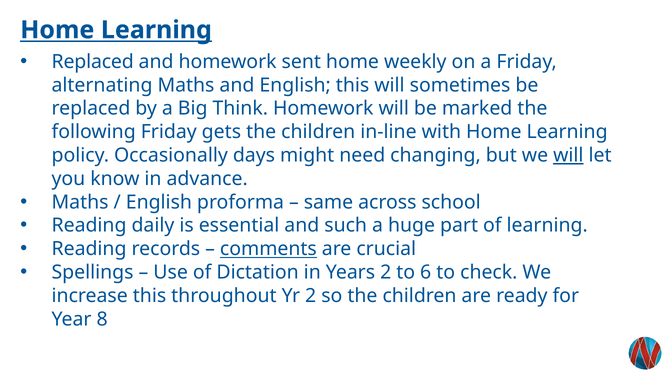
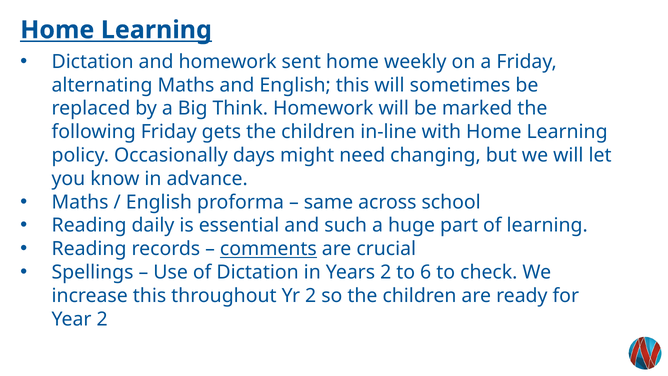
Replaced: Replaced -> Dictation (93, 62)
will underline: present -> none (568, 155)
Year 8: 8 -> 2 (102, 319)
